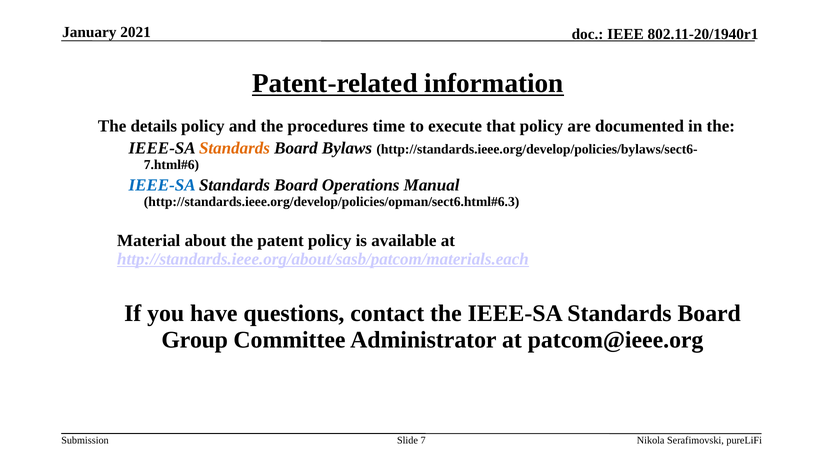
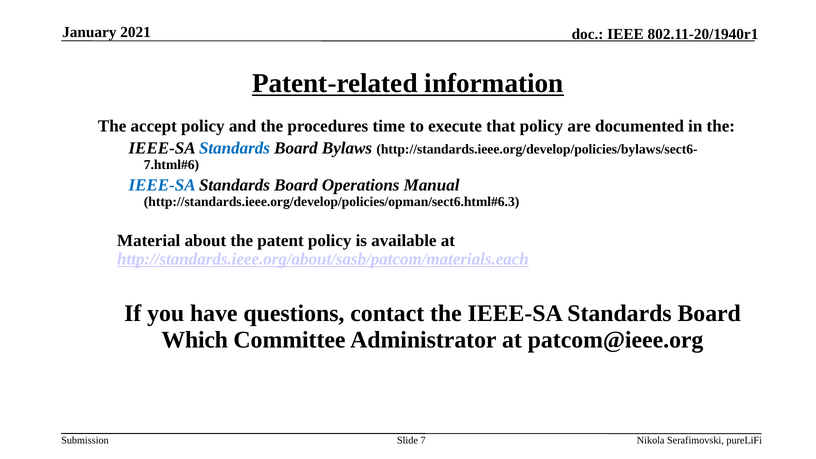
details: details -> accept (154, 126)
Standards colour: orange -> blue (234, 148)
Group: Group -> Which (195, 340)
